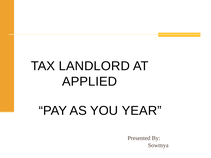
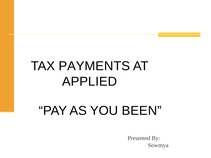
LANDLORD: LANDLORD -> PAYMENTS (94, 66)
YEAR: YEAR -> BEEN (142, 111)
